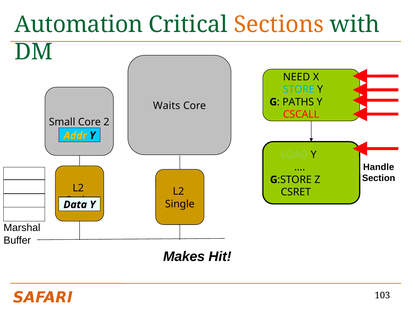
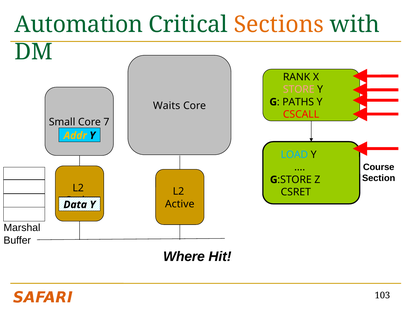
NEED: NEED -> RANK (297, 77)
STORE colour: light blue -> pink (299, 90)
2: 2 -> 7 (106, 122)
LOAD colour: light green -> light blue (294, 155)
Handle: Handle -> Course (379, 167)
Single: Single -> Active (180, 204)
Makes: Makes -> Where (184, 257)
